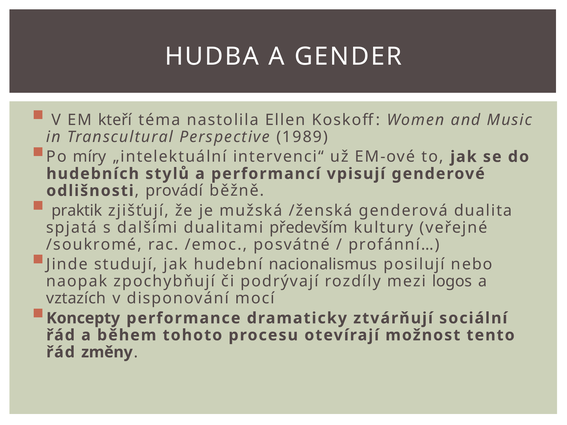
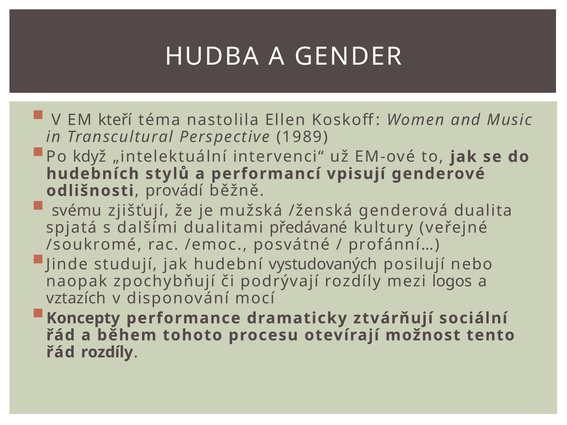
míry: míry -> když (90, 157)
praktik: praktik -> svému (77, 211)
především: především -> předávané (309, 228)
nacionalismus: nacionalismus -> vystudovaných (323, 265)
řád změny: změny -> rozdíly (107, 352)
